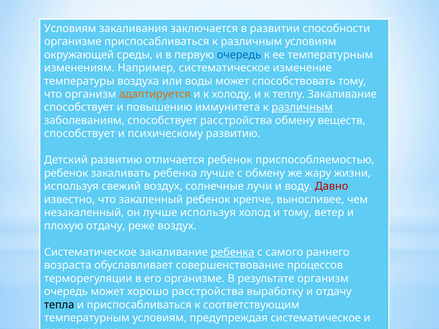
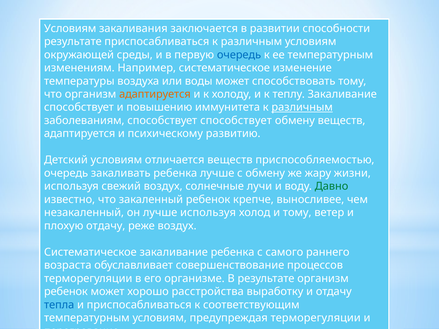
организме: организме -> результате (73, 42)
способствует расстройства: расстройства -> способствует (236, 121)
способствует: способствует -> адаптируется (80, 134)
Детский развитию: развитию -> условиям (116, 160)
отличается ребенок: ребенок -> веществ (230, 160)
ребенок: ребенок -> очередь (66, 173)
Давно colour: red -> green (332, 186)
ребенка underline: present -> none (233, 252)
очередь: очередь -> ребенок (66, 292)
тепла colour: black -> blue (59, 305)
предупреждая систематическое: систематическое -> терморегуляции (316, 318)
